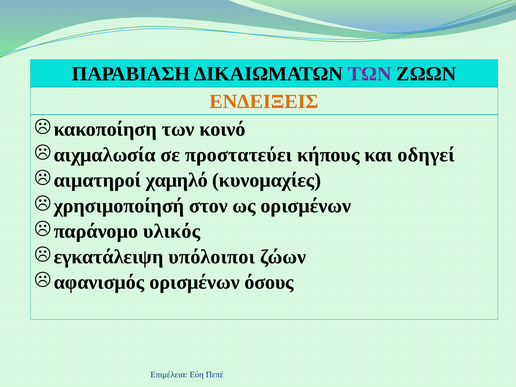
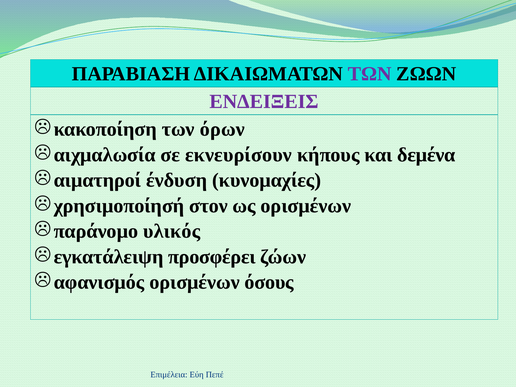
ΕΝΔΕΙΞΕΙΣ colour: orange -> purple (264, 102)
κοινό: κοινό -> όρων (222, 129)
προστατεύει: προστατεύει -> εκνευρίσουν (238, 155)
οδηγεί: οδηγεί -> δεμένα (426, 155)
χαμηλό: χαμηλό -> ένδυση (177, 180)
υπόλοιποι: υπόλοιποι -> προσφέρει (212, 257)
